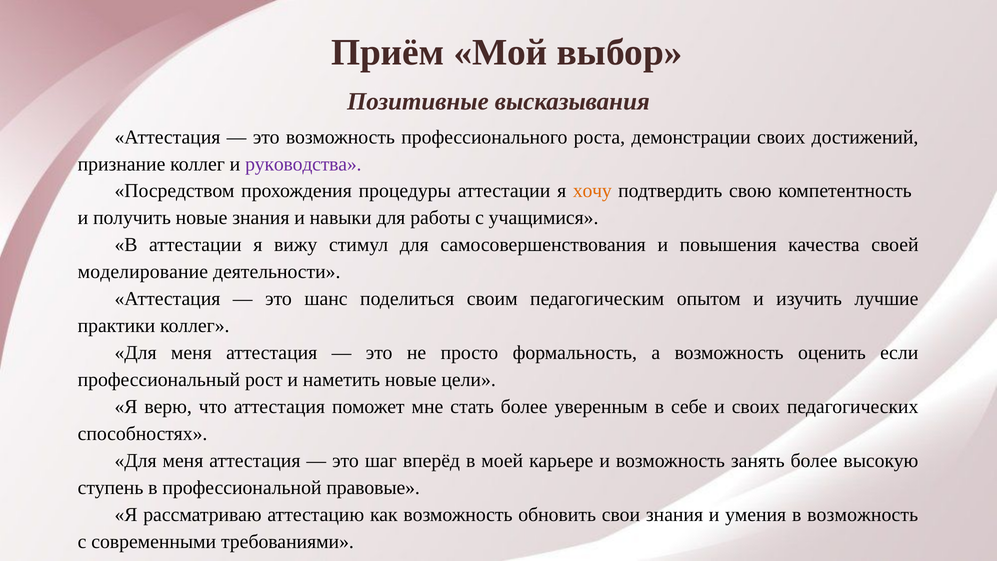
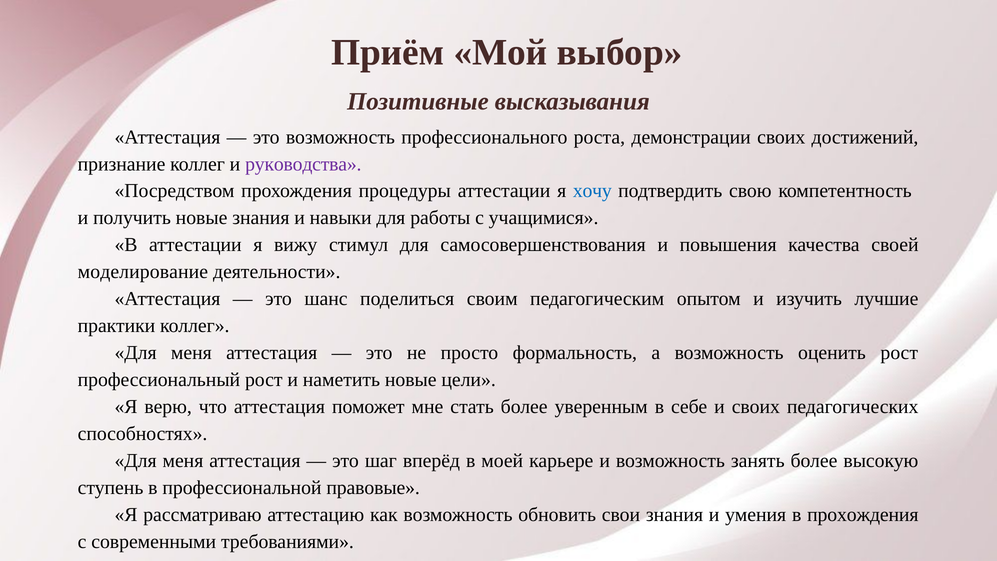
хочу colour: orange -> blue (592, 191)
оценить если: если -> рост (899, 353)
в возможность: возможность -> прохождения (863, 514)
